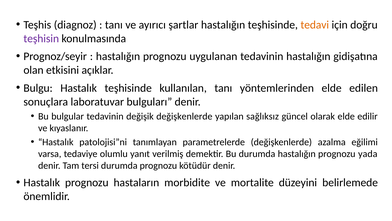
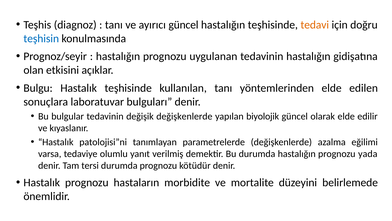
ayırıcı şartlar: şartlar -> güncel (183, 25)
teşhisin colour: purple -> blue (41, 38)
sağlıksız: sağlıksız -> biyolojik (263, 116)
